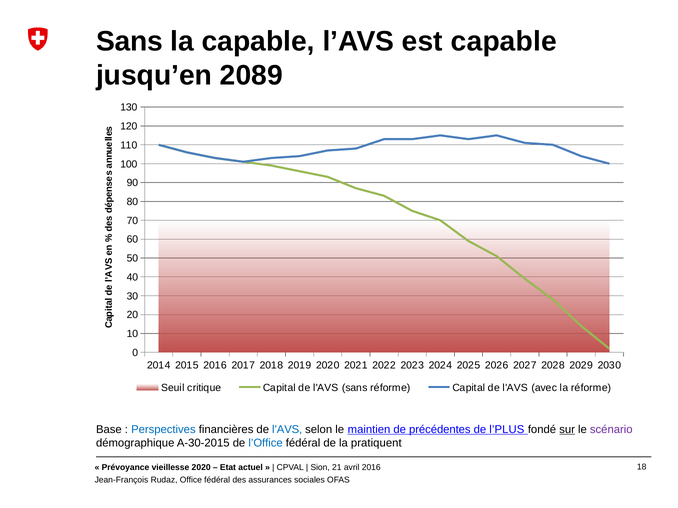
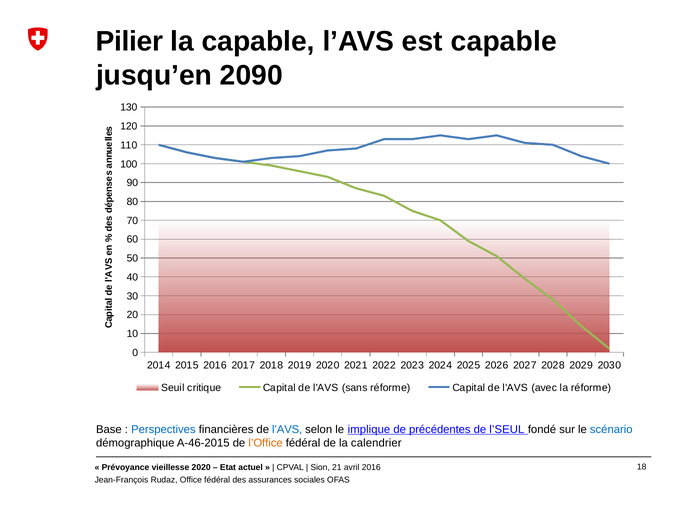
Sans: Sans -> Pilier (129, 42)
2089: 2089 -> 2090 (251, 76)
maintien: maintien -> implique (369, 430)
l’PLUS: l’PLUS -> l’SEUL (507, 430)
sur underline: present -> none (567, 430)
scénario colour: purple -> blue (611, 430)
A-30-2015: A-30-2015 -> A-46-2015 (203, 443)
l’Office colour: blue -> orange (266, 443)
pratiquent: pratiquent -> calendrier (376, 443)
